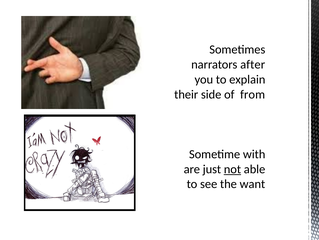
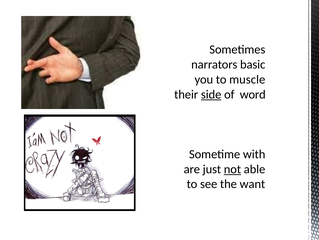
after: after -> basic (253, 64)
explain: explain -> muscle (247, 79)
side underline: none -> present (211, 94)
from: from -> word (253, 94)
